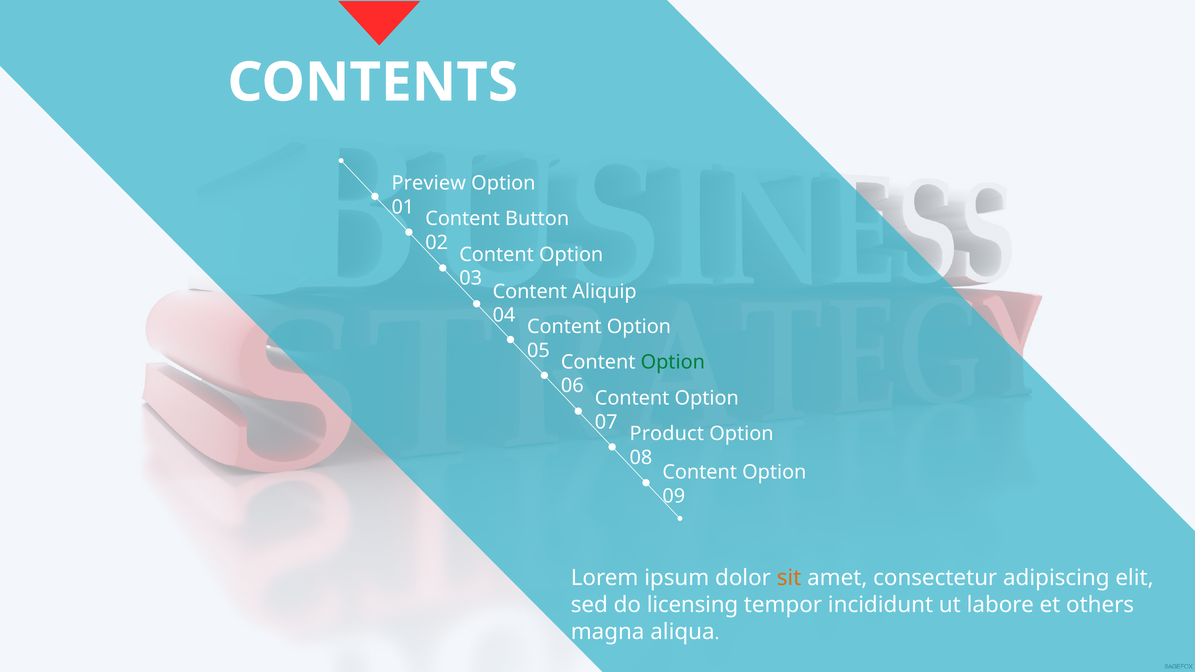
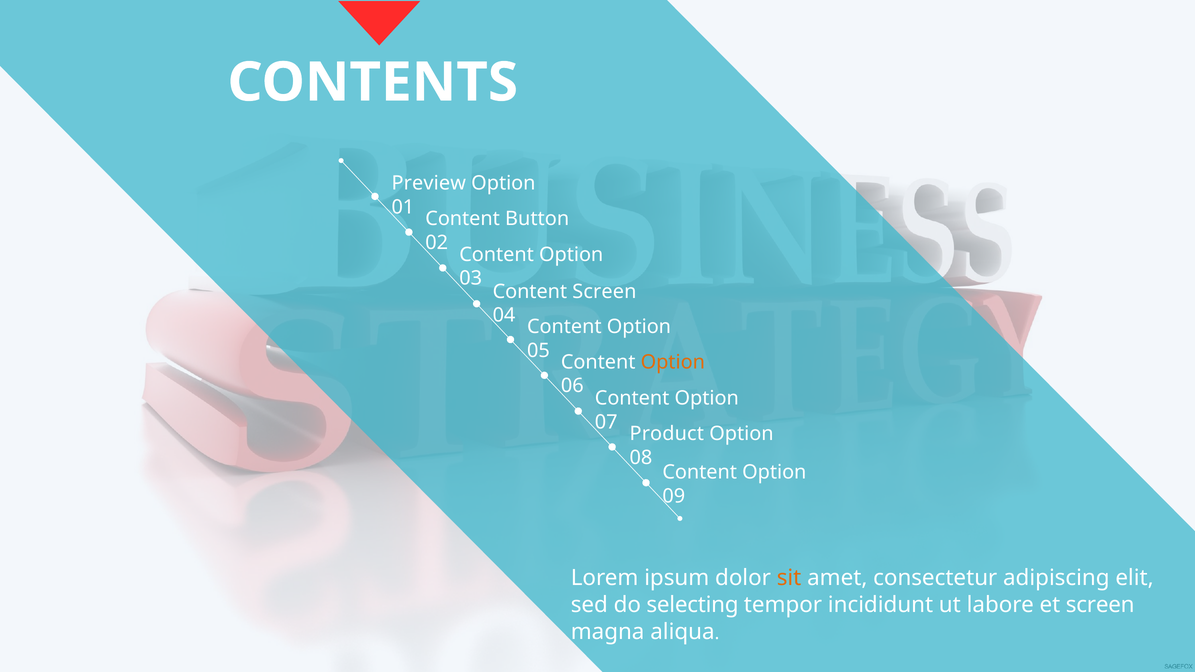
Content Aliquip: Aliquip -> Screen (604, 292)
Option colour: green -> orange (673, 362)
licensing: licensing -> selecting (693, 605)
et others: others -> screen (1100, 605)
